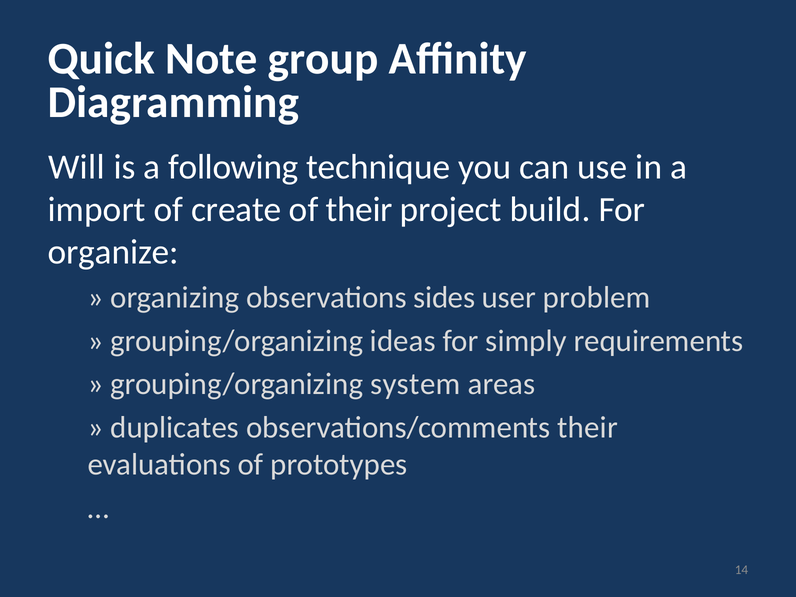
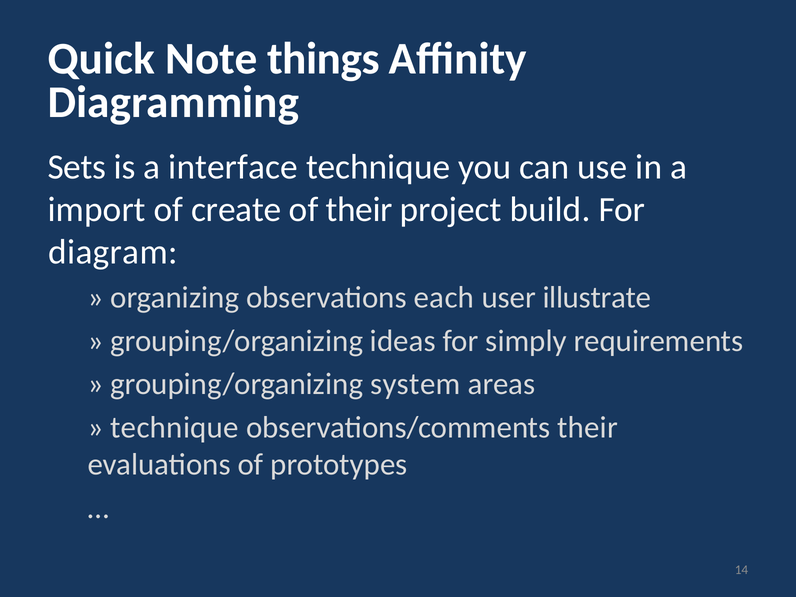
group: group -> things (323, 59)
Will: Will -> Sets (77, 167)
following: following -> interface (233, 167)
organize: organize -> diagram (113, 252)
sides: sides -> each (444, 298)
problem: problem -> illustrate (597, 298)
duplicates: duplicates -> technique (175, 427)
